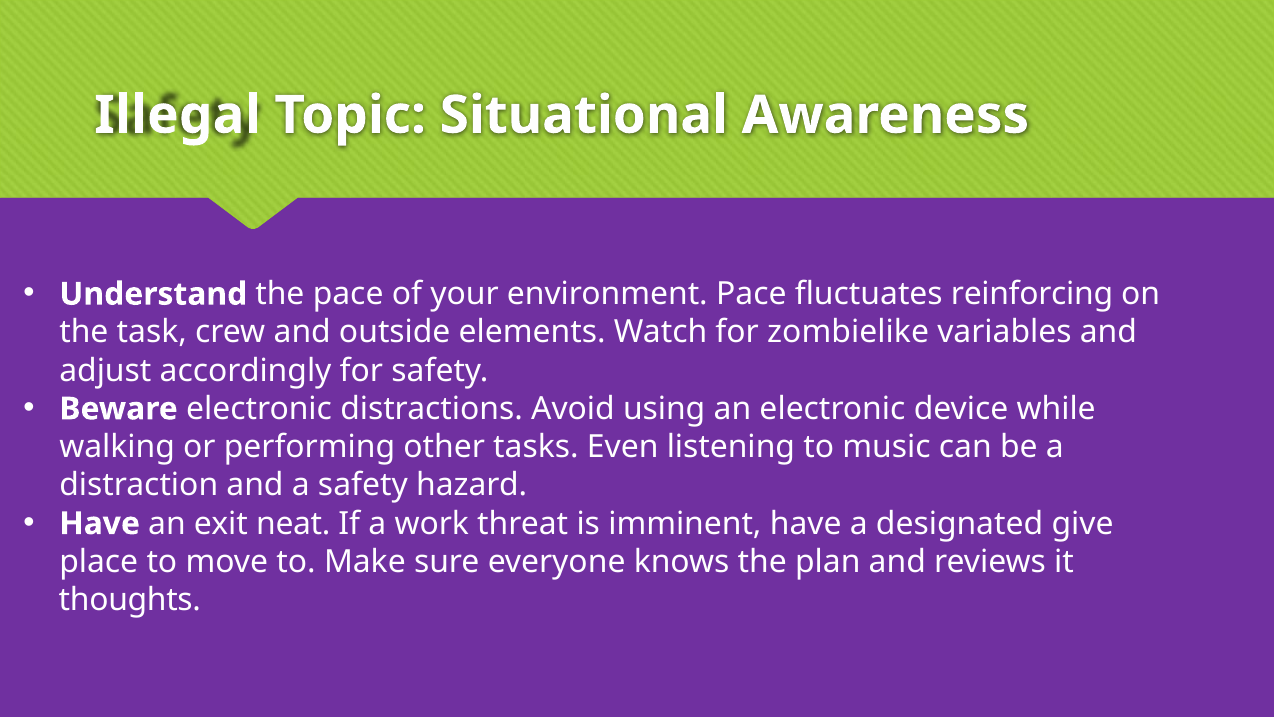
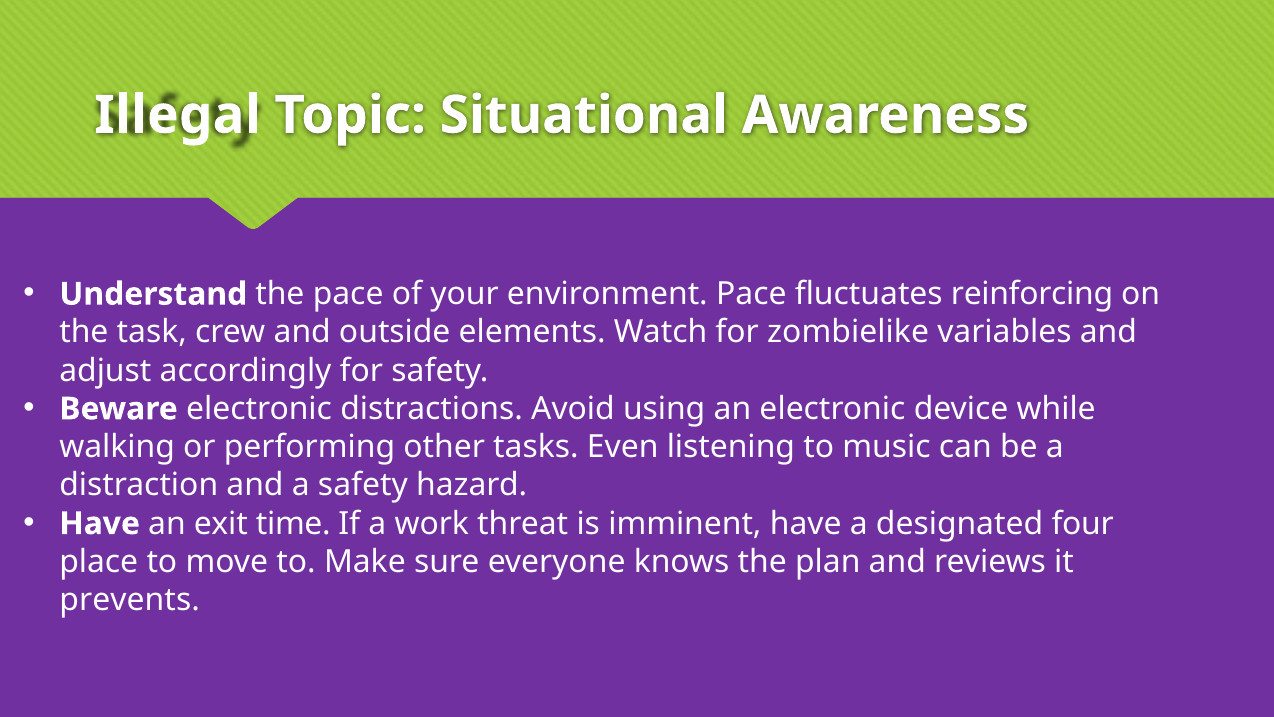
neat: neat -> time (293, 523)
give: give -> four (1083, 523)
thoughts: thoughts -> prevents (130, 600)
